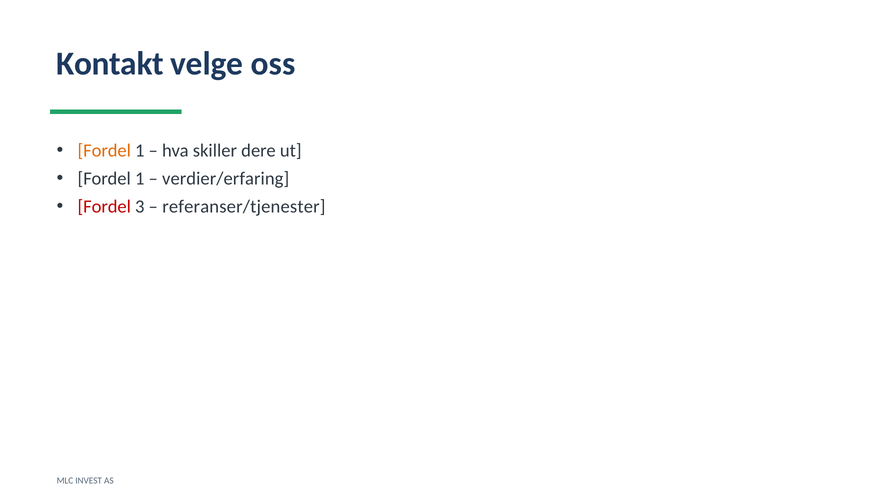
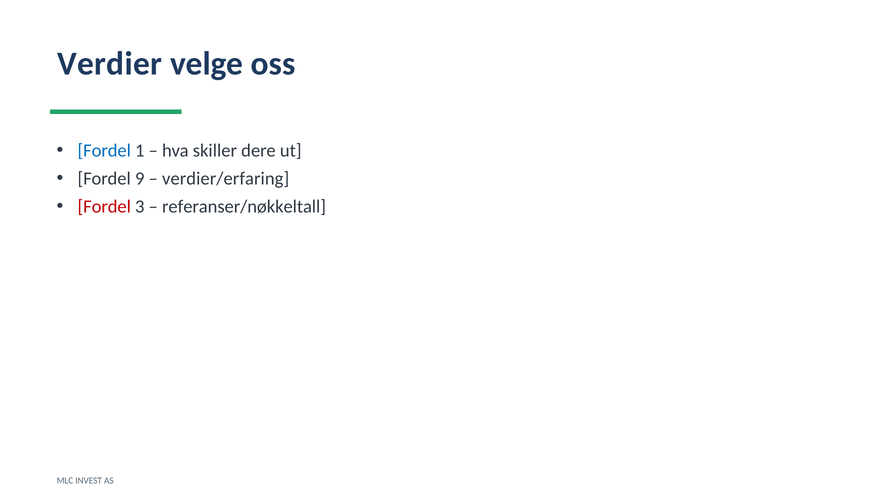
Kontakt: Kontakt -> Verdier (110, 64)
Fordel colour: orange -> blue (104, 151)
1: 1 -> 9 (140, 179)
referanser/tjenester: referanser/tjenester -> referanser/nøkkeltall (244, 207)
